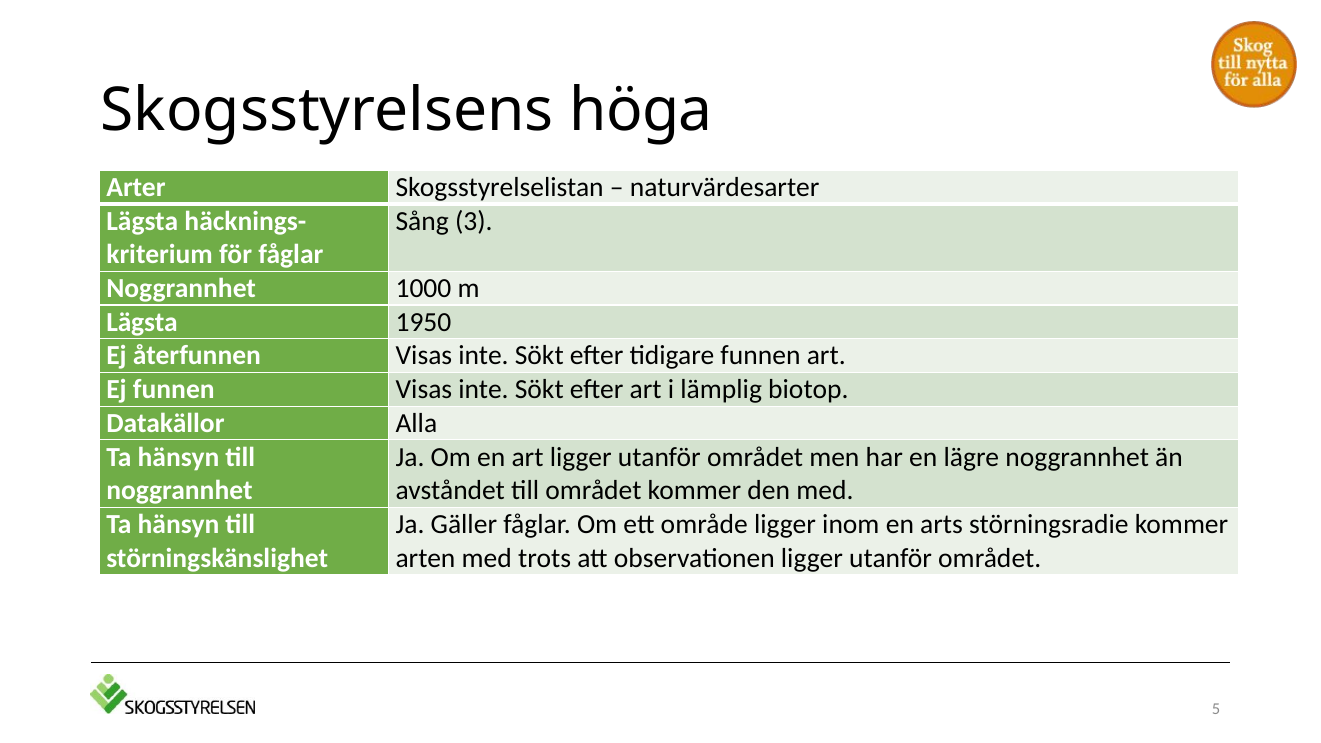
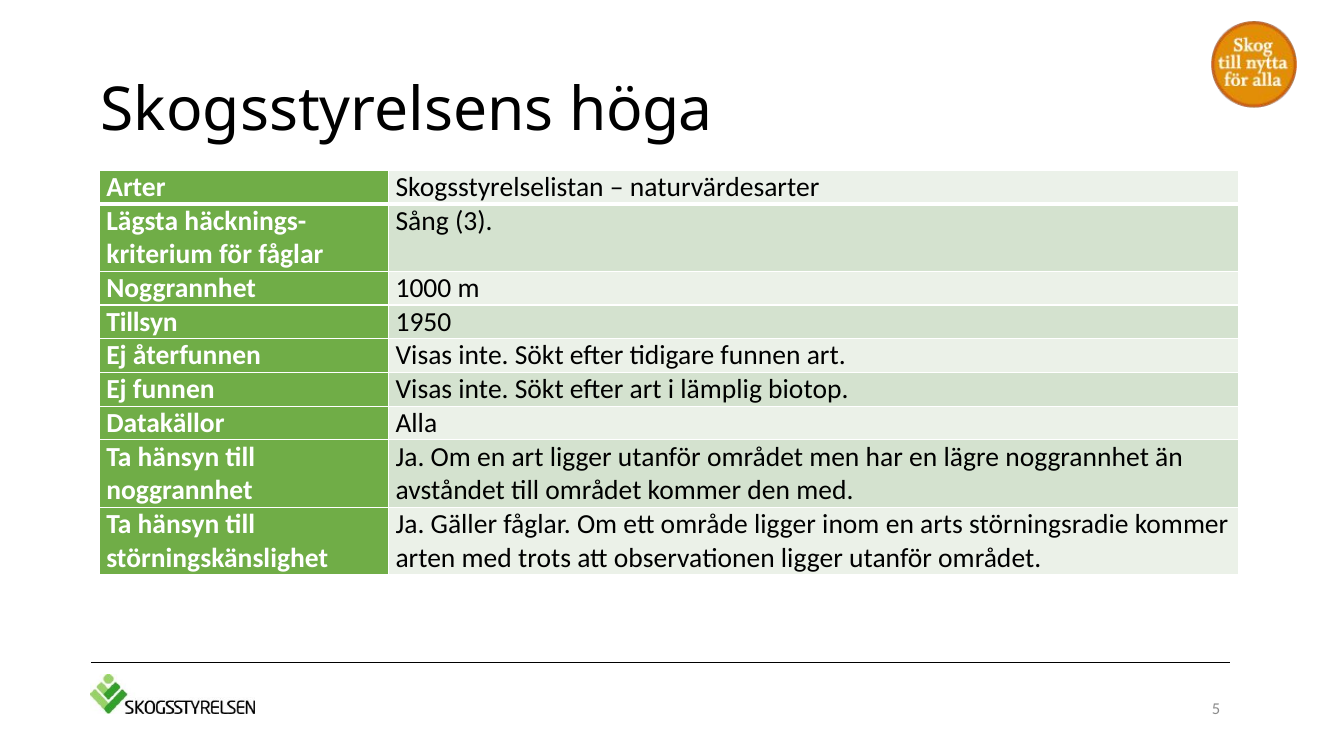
Lägsta: Lägsta -> Tillsyn (142, 322)
